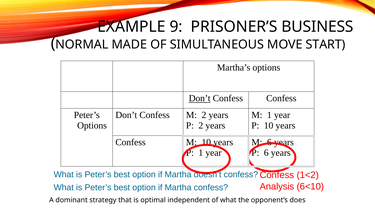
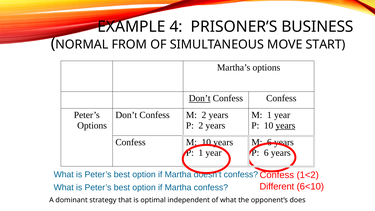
9: 9 -> 4 (176, 27)
MADE: MADE -> FROM (129, 45)
years underline: none -> present (285, 125)
Analysis: Analysis -> Different (277, 187)
